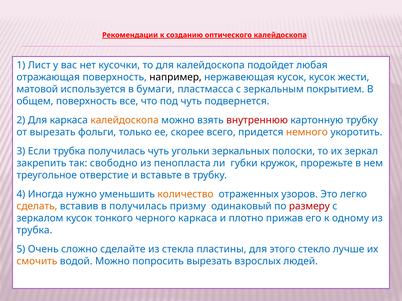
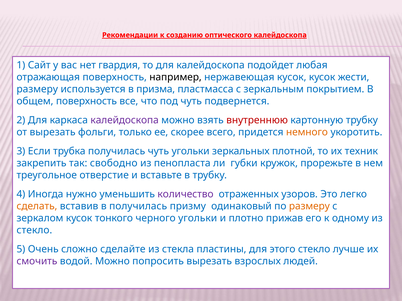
Лист: Лист -> Сайт (39, 65)
кусочки: кусочки -> гвардия (119, 65)
матовой: матовой -> размеру (37, 89)
бумаги: бумаги -> призма (156, 89)
калейдоскопа colour: orange -> purple (125, 120)
полоски: полоски -> плотной (294, 151)
зеркал: зеркал -> техник (361, 151)
количество colour: orange -> purple (185, 195)
размеру colour: red -> orange (309, 207)
черного каркаса: каркаса -> угольки (198, 219)
трубка: трубка -> стекло (34, 231)
смочить colour: orange -> purple (37, 262)
